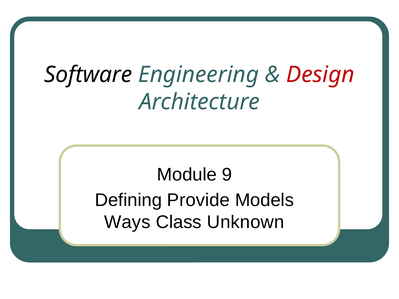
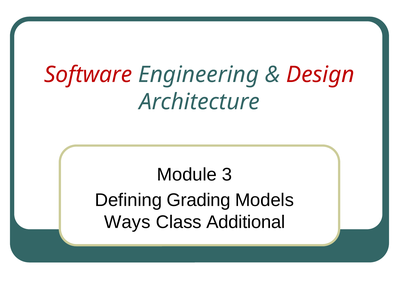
Software colour: black -> red (88, 75)
9: 9 -> 3 (227, 175)
Provide: Provide -> Grading (199, 200)
Unknown: Unknown -> Additional (246, 222)
